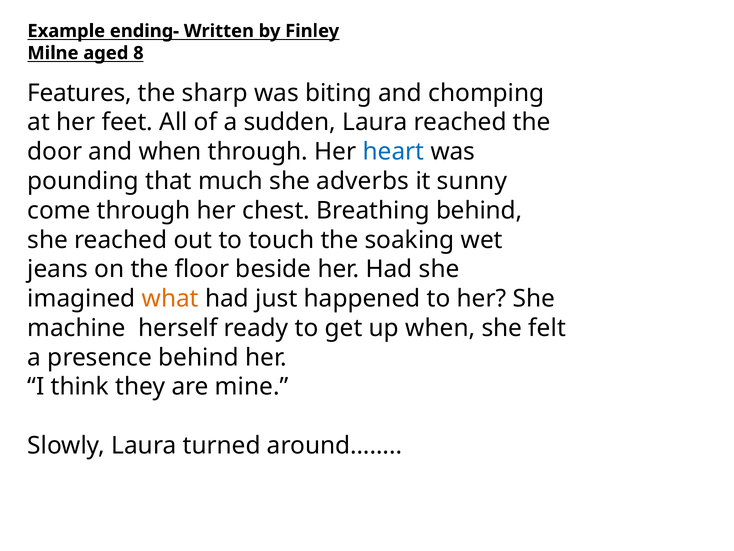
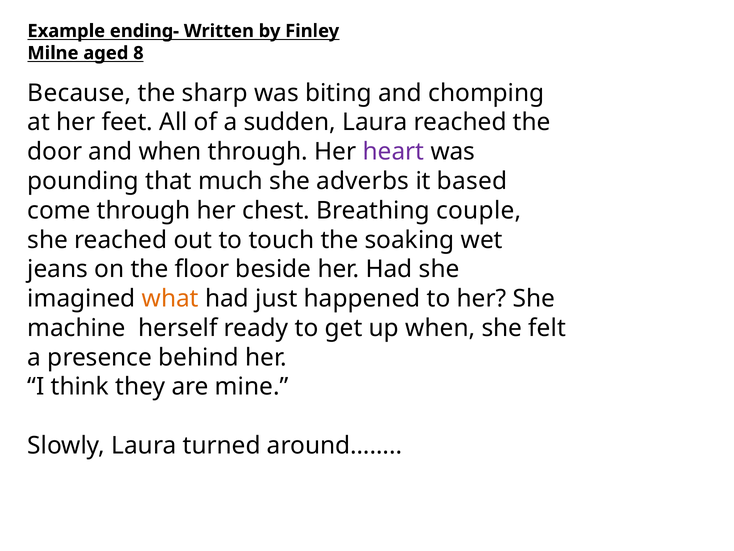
Features: Features -> Because (79, 93)
heart colour: blue -> purple (393, 152)
sunny: sunny -> based (472, 181)
Breathing behind: behind -> couple (479, 210)
